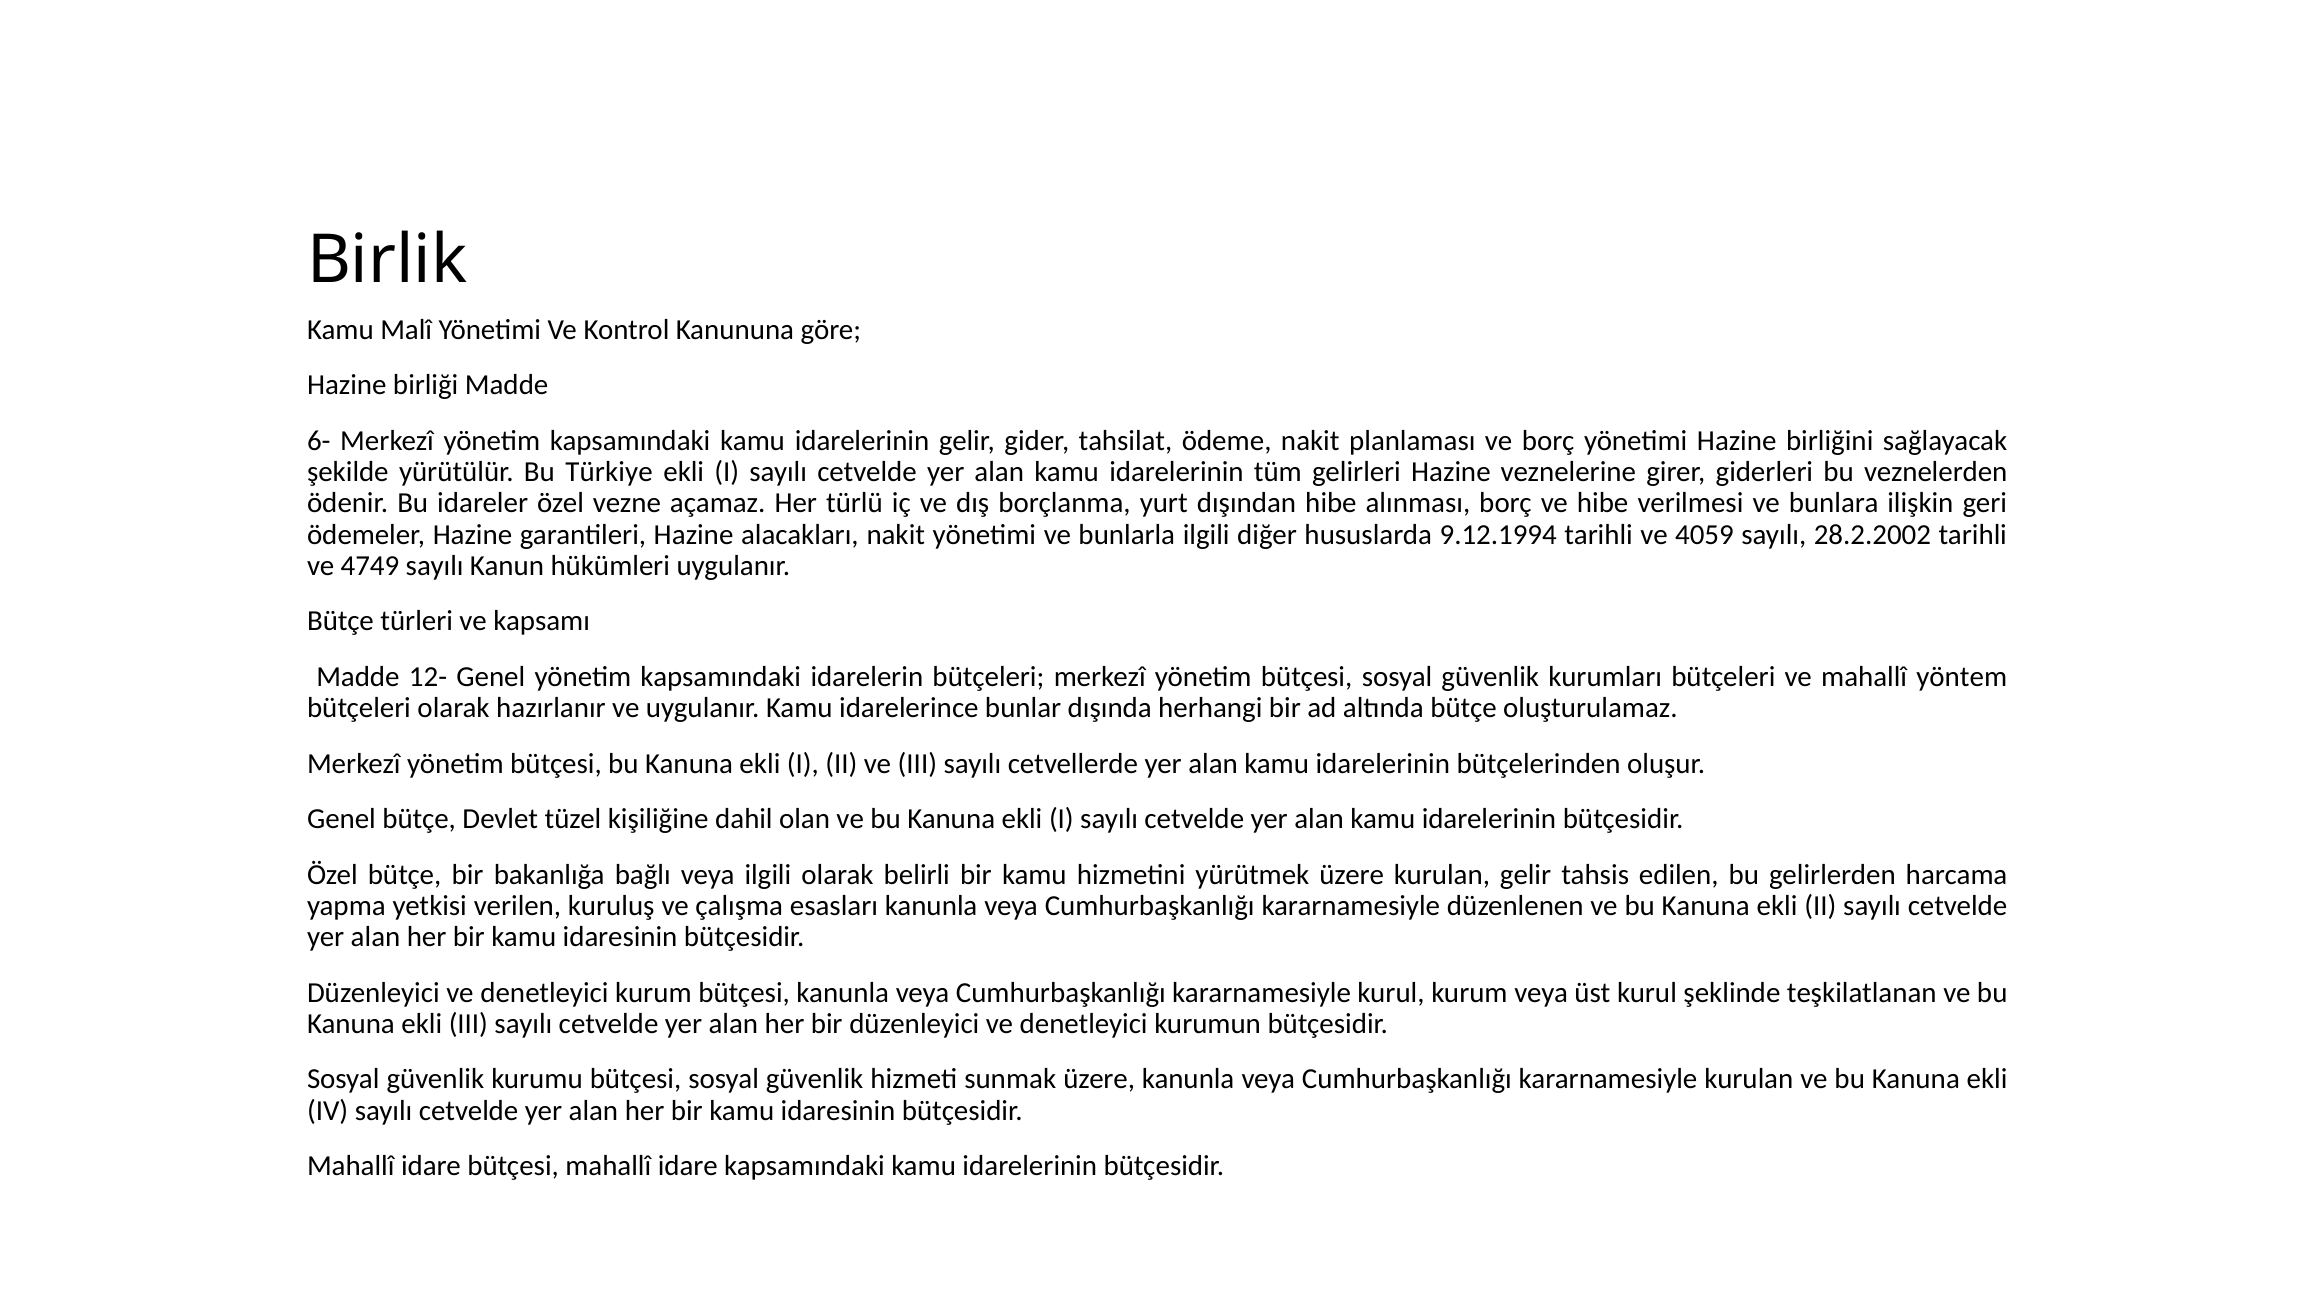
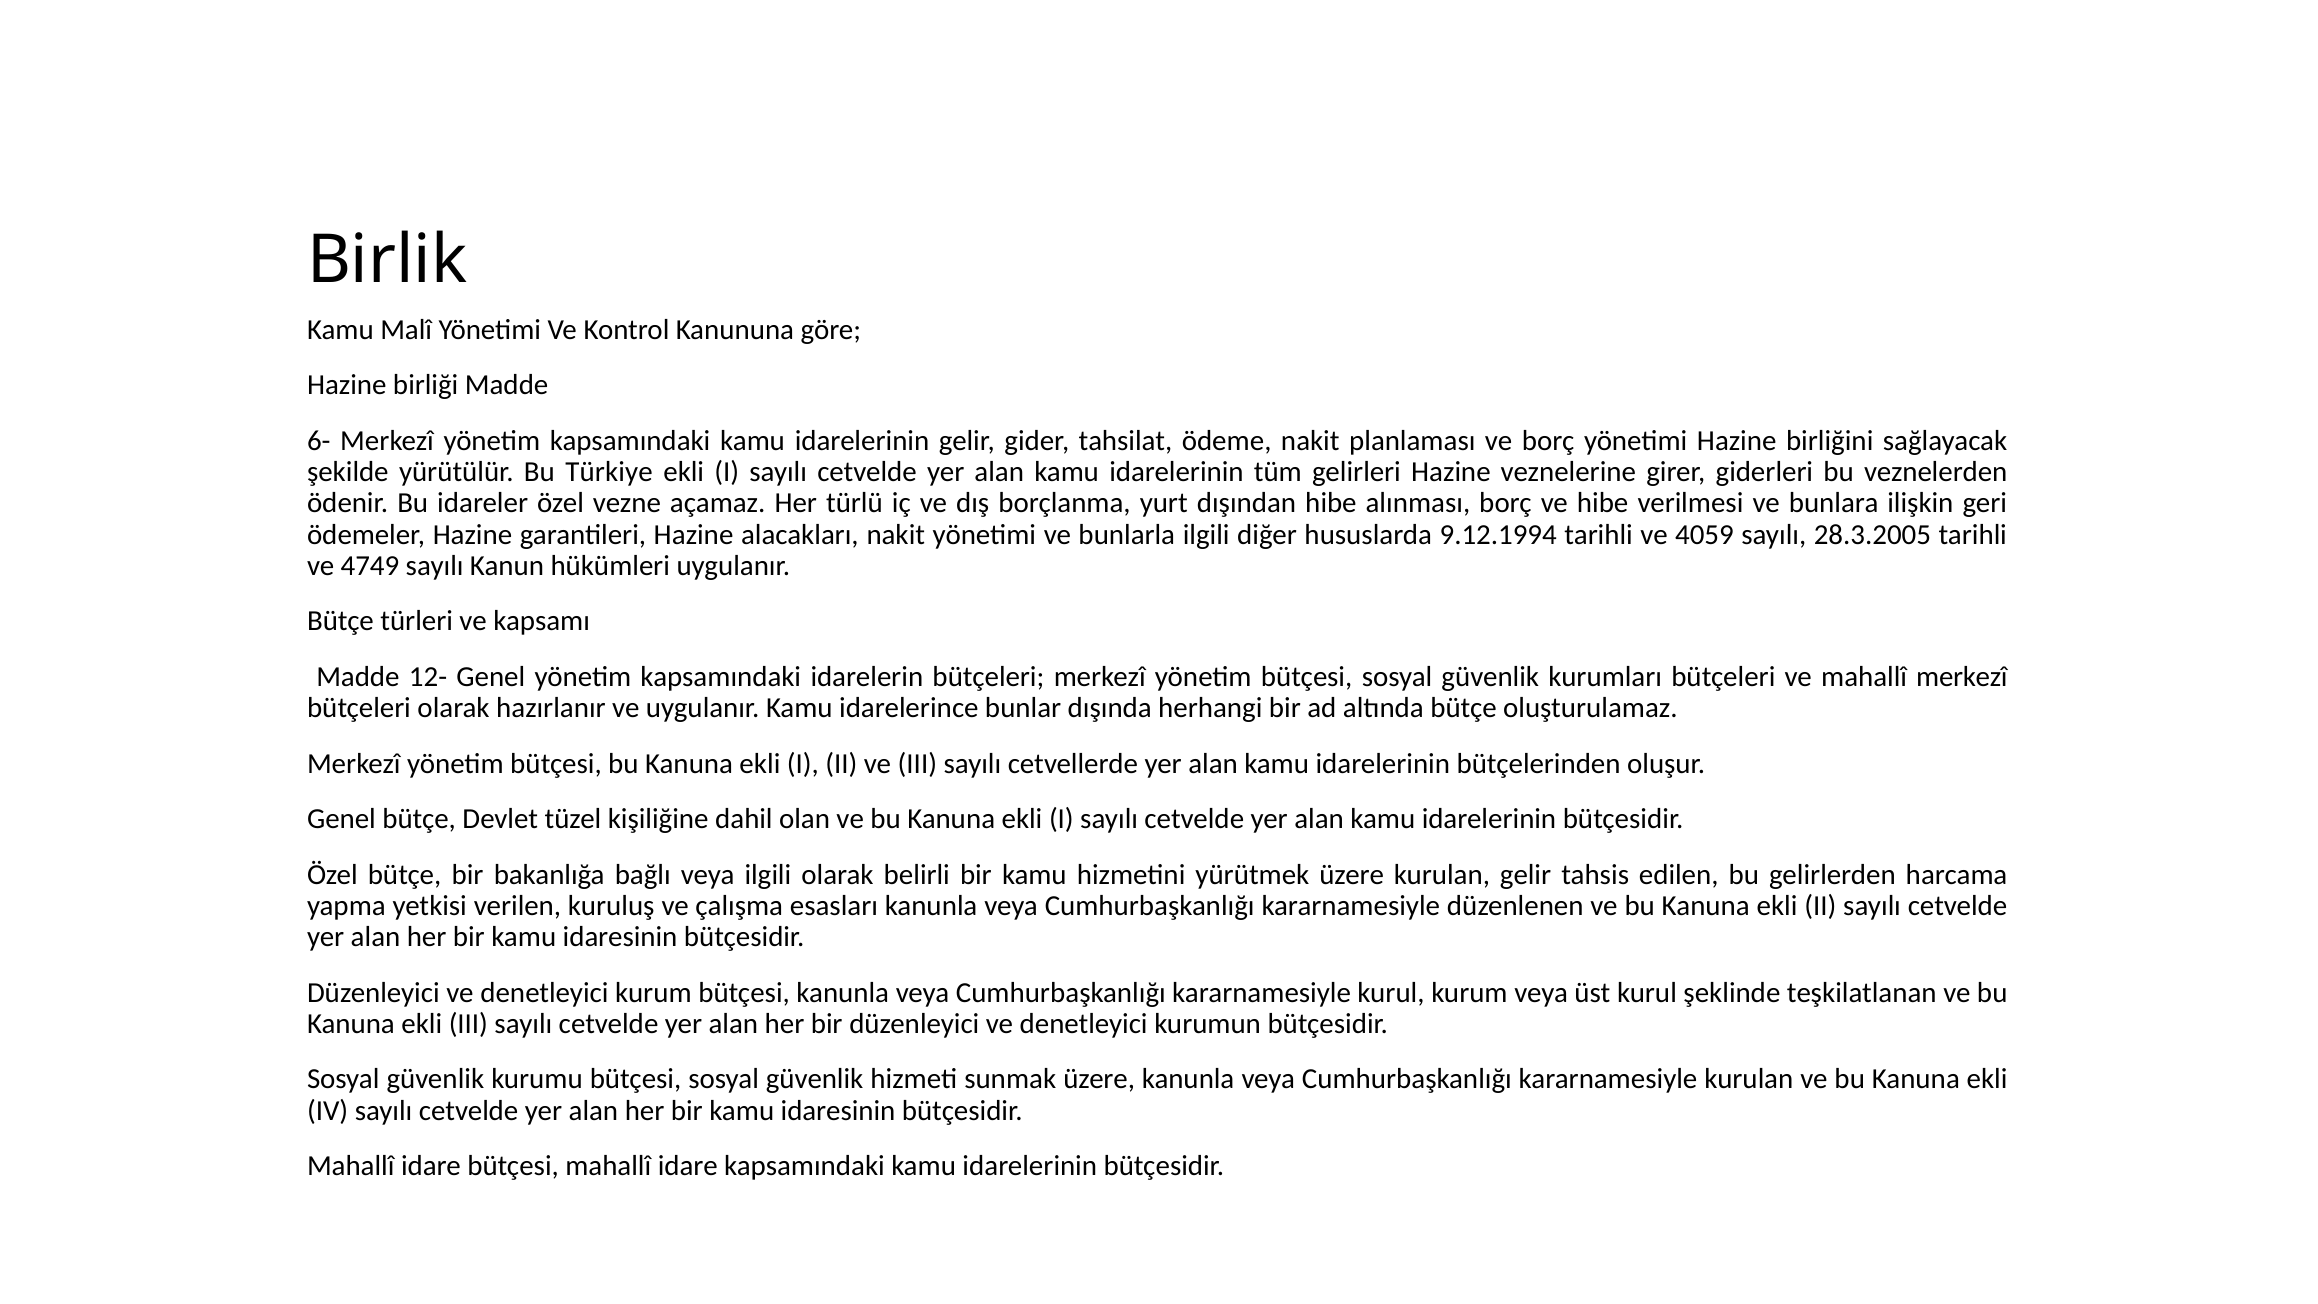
28.2.2002: 28.2.2002 -> 28.3.2005 (1872, 535)
mahallî yöntem: yöntem -> merkezî (1962, 677)
